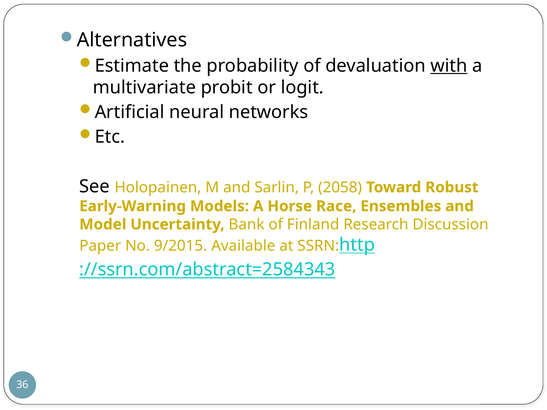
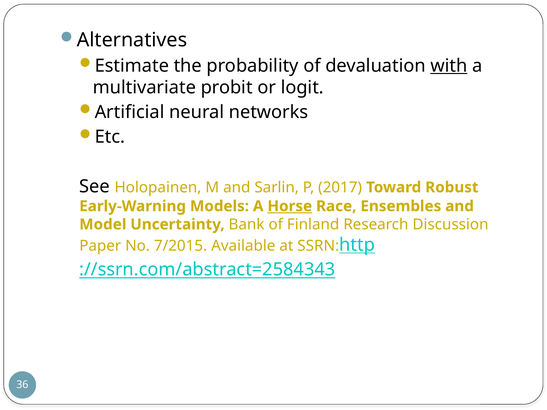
2058: 2058 -> 2017 (340, 187)
Horse underline: none -> present (290, 206)
9/2015: 9/2015 -> 7/2015 (181, 246)
